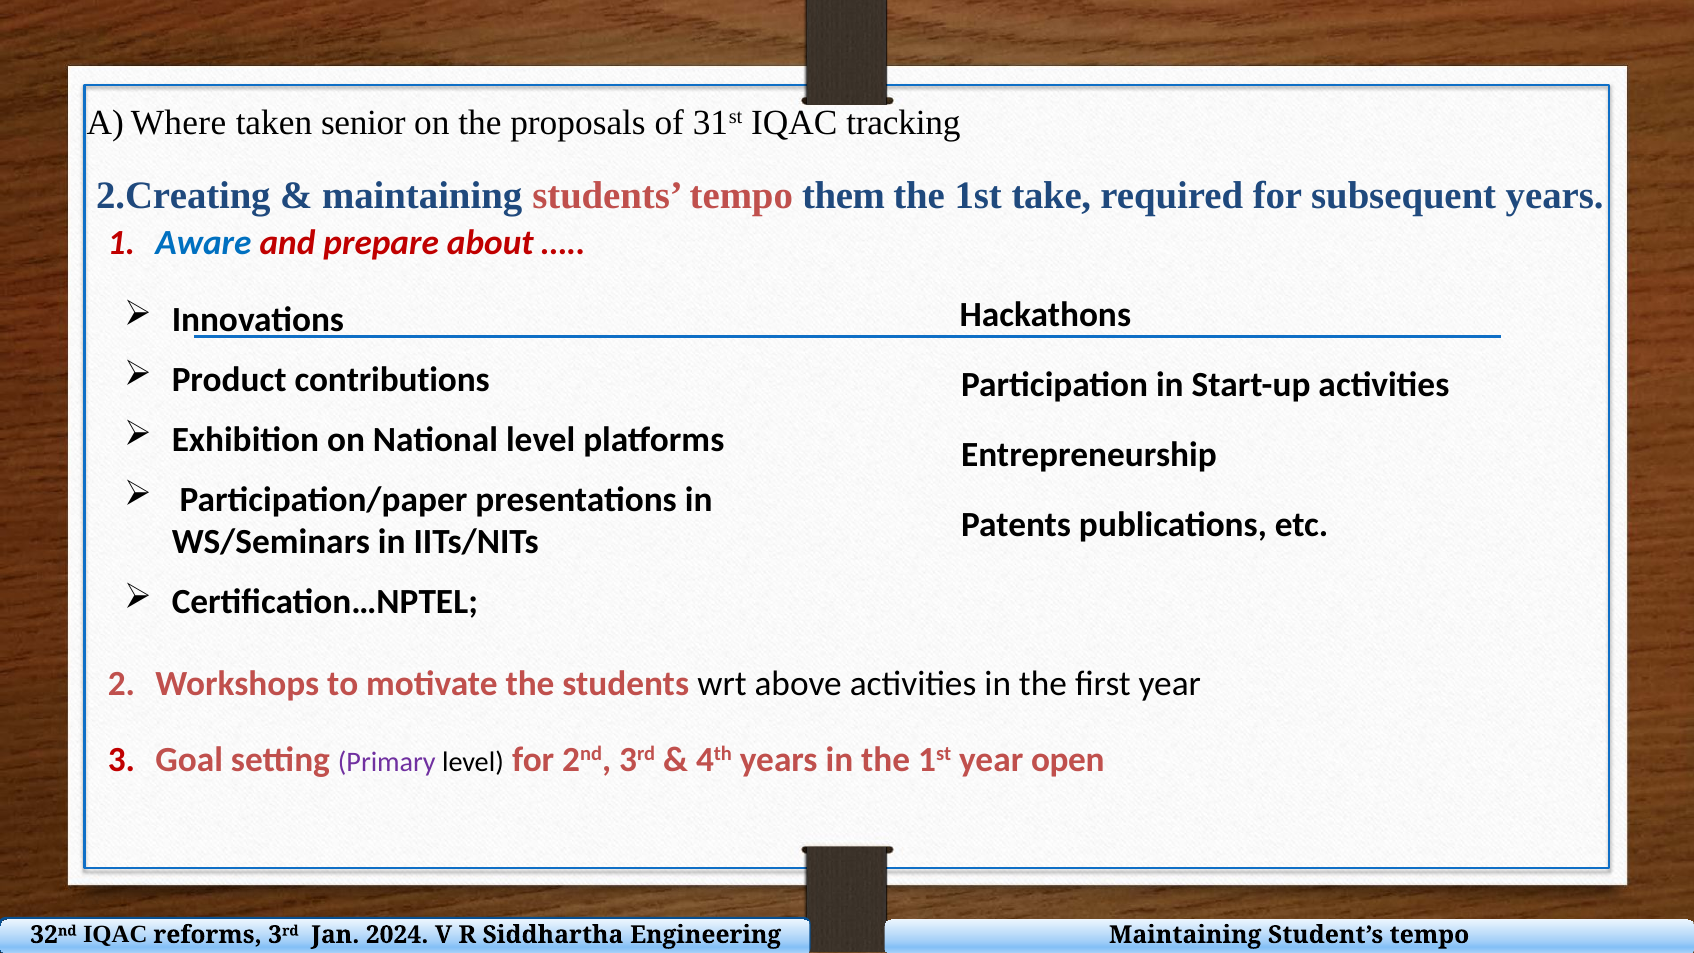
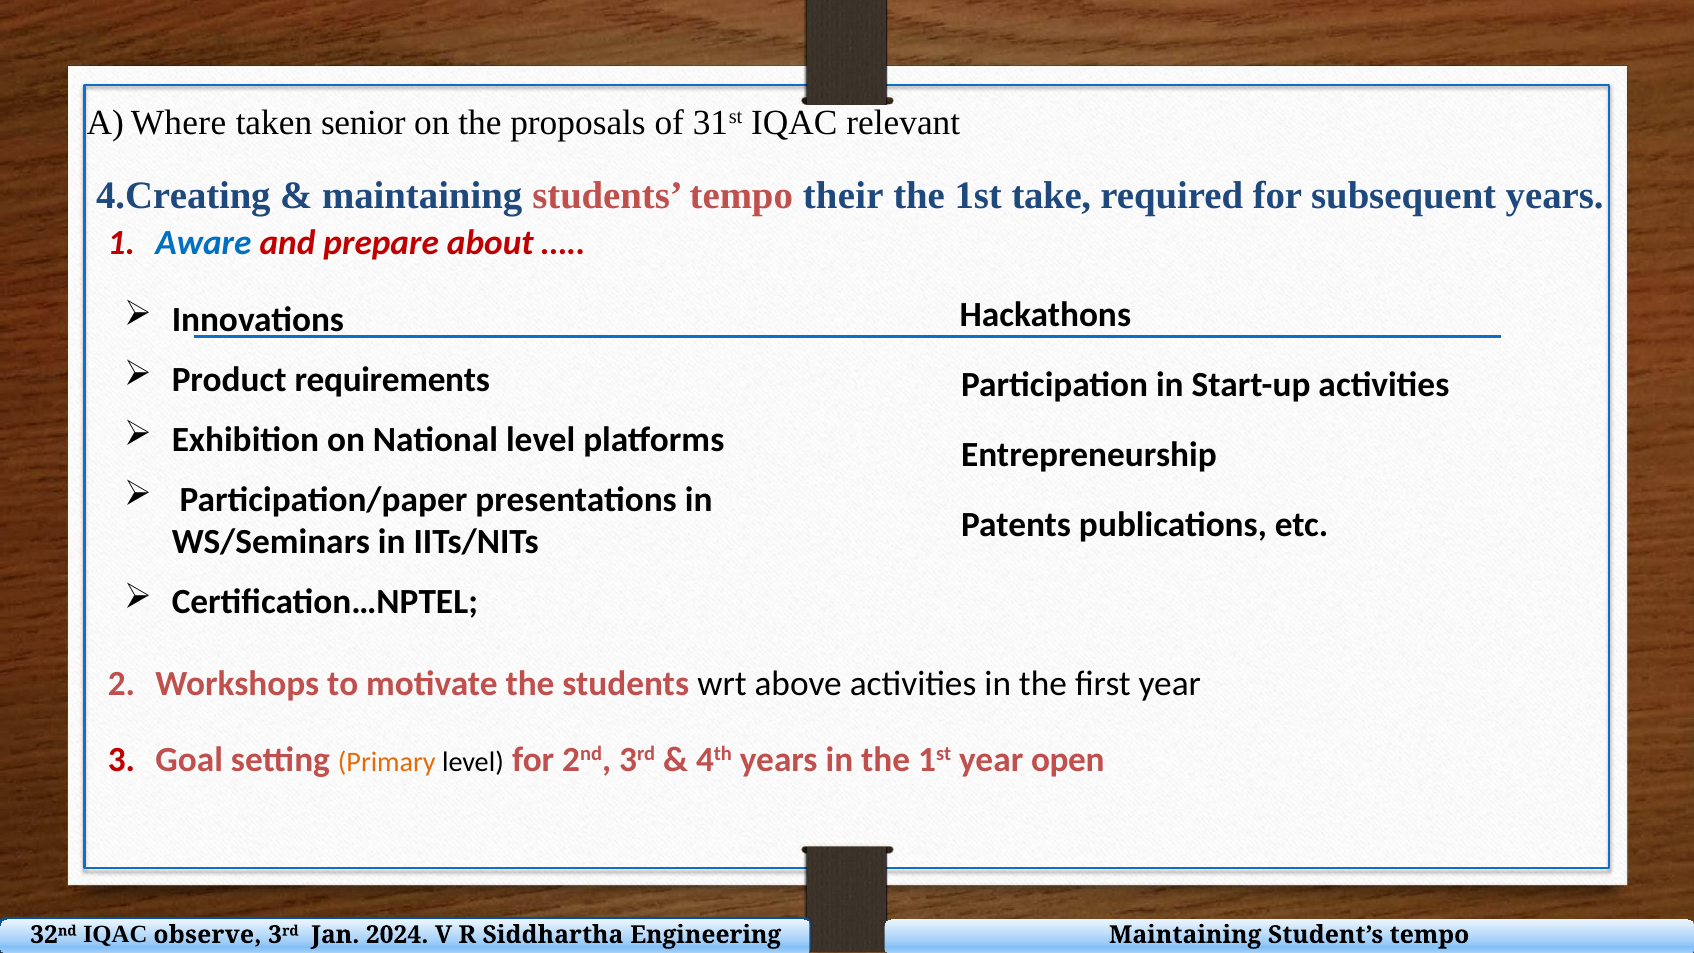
tracking: tracking -> relevant (903, 123)
2.Creating: 2.Creating -> 4.Creating (183, 196)
them: them -> their (843, 196)
contributions: contributions -> requirements (392, 380)
Primary colour: purple -> orange (387, 762)
reforms: reforms -> observe (207, 935)
